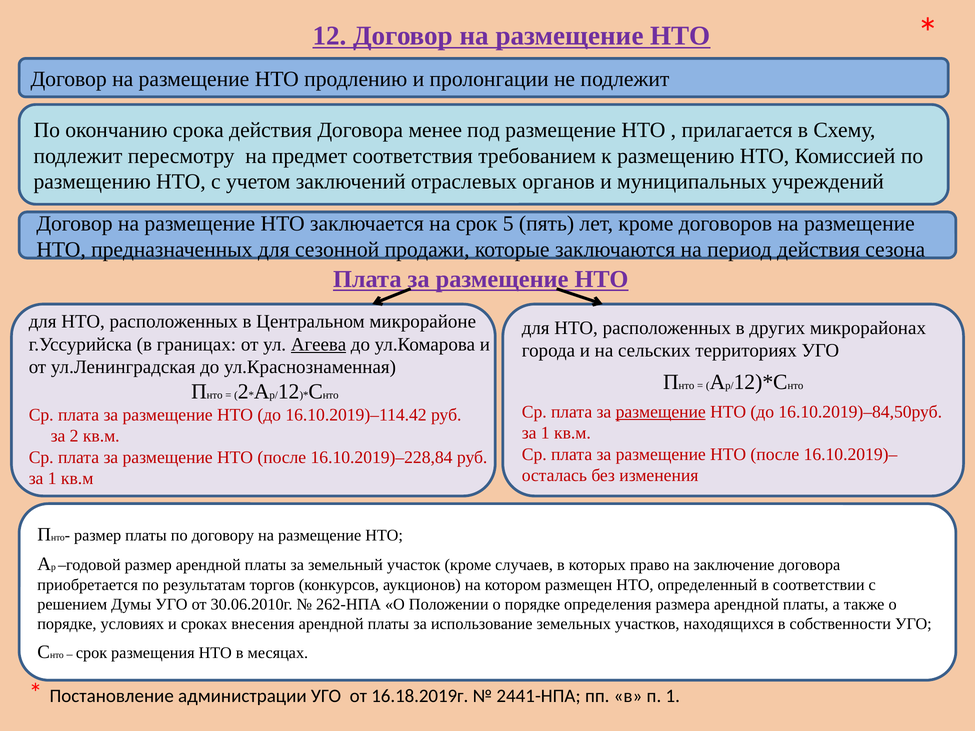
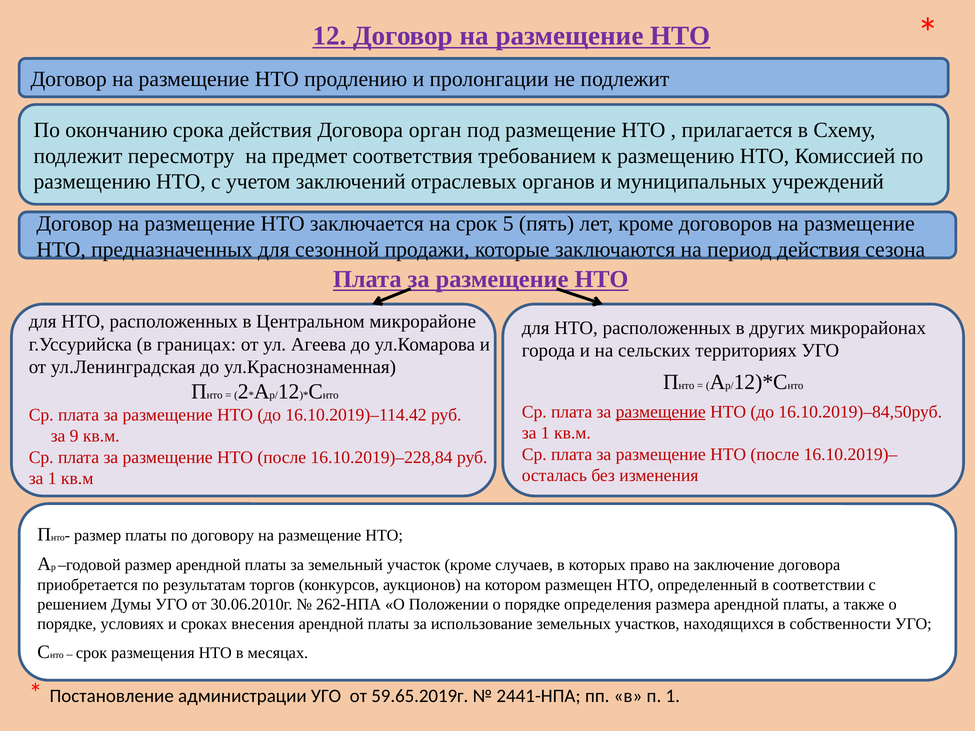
менее: менее -> орган (435, 130)
Агеева underline: present -> none (319, 344)
за 2: 2 -> 9 (74, 436)
16.18.2019г: 16.18.2019г -> 59.65.2019г (420, 696)
